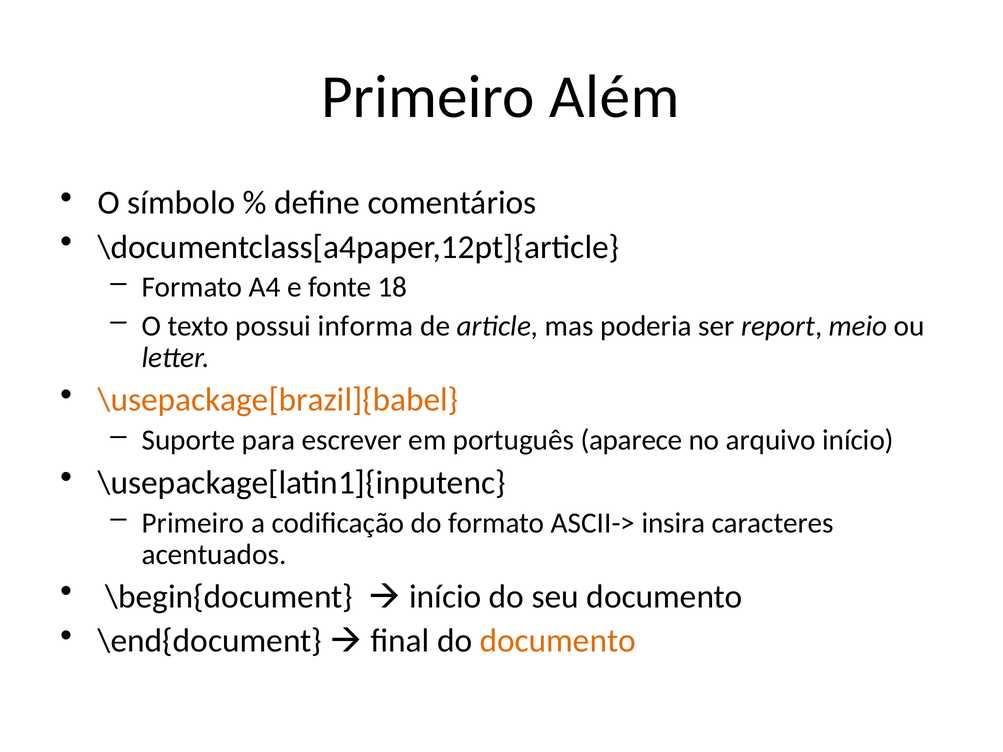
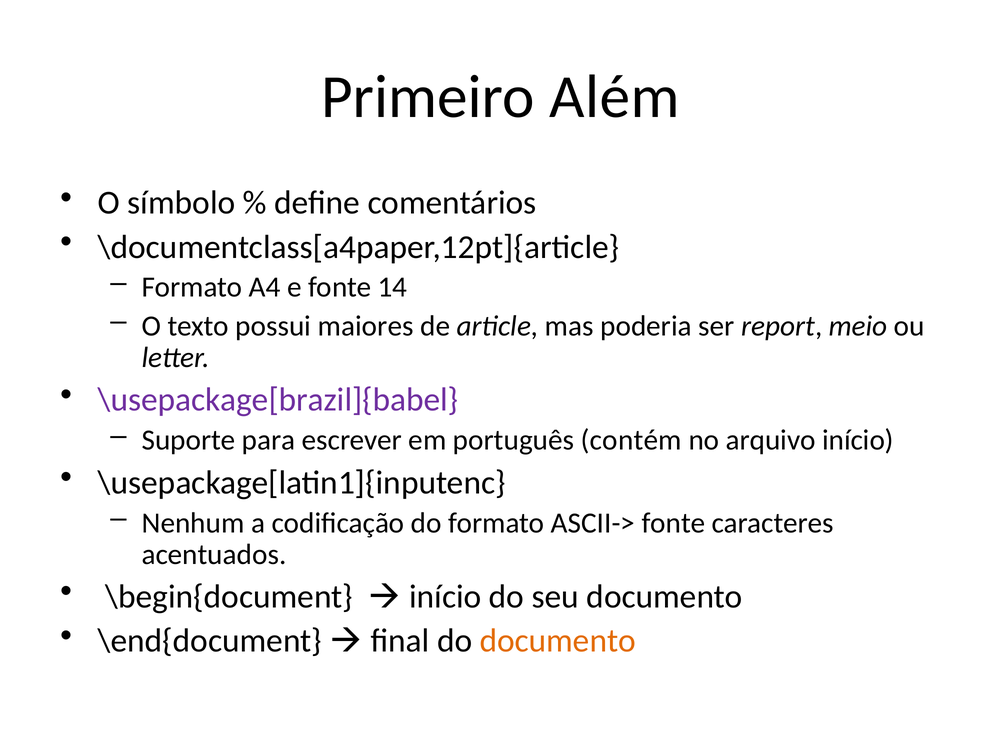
18: 18 -> 14 (392, 287)
informa: informa -> maiores (366, 326)
\usepackage[brazil]{babel colour: orange -> purple (278, 400)
aparece: aparece -> contém (631, 440)
Primeiro: Primeiro -> Nenhum (193, 523)
ASCII-> insira: insira -> fonte (673, 523)
